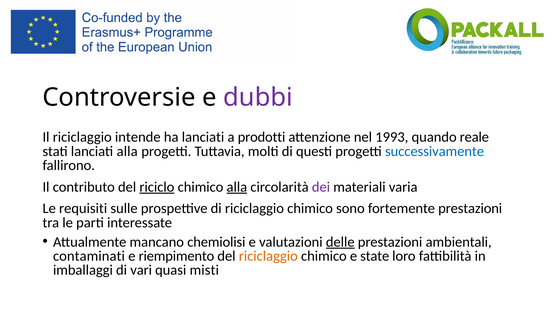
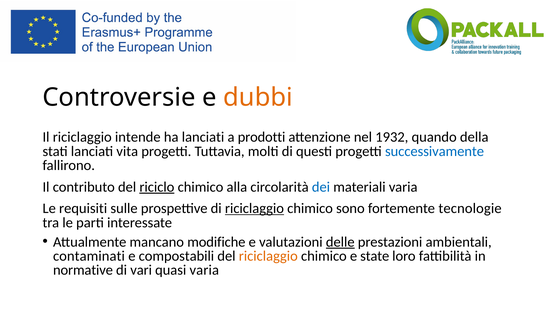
dubbi colour: purple -> orange (258, 97)
1993: 1993 -> 1932 (392, 137)
reale: reale -> della (474, 137)
lanciati alla: alla -> vita (127, 151)
alla underline: present -> none (237, 187)
dei colour: purple -> blue (321, 187)
riciclaggio underline: none -> present (254, 208)
fortemente prestazioni: prestazioni -> tecnologie (470, 208)
chemiolisi: chemiolisi -> modifiche (216, 242)
riempimento: riempimento -> compostabili (176, 256)
imballaggi: imballaggi -> normative (83, 270)
quasi misti: misti -> varia (204, 270)
